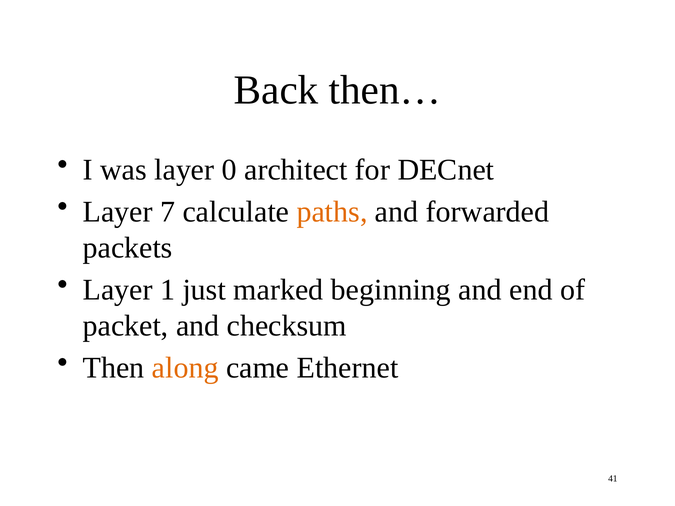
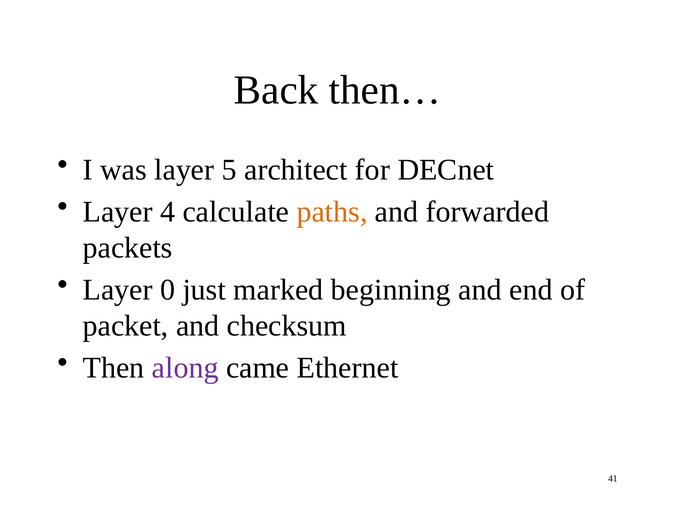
0: 0 -> 5 (229, 170)
7: 7 -> 4 (168, 212)
1: 1 -> 0 (168, 290)
along colour: orange -> purple (185, 368)
